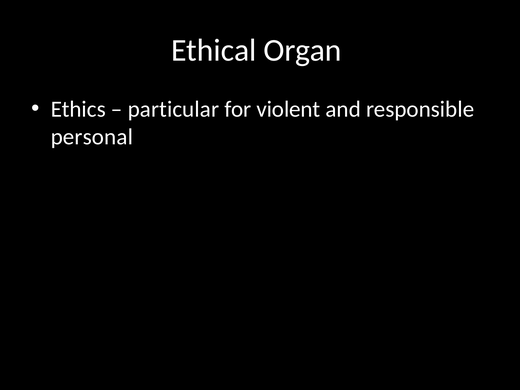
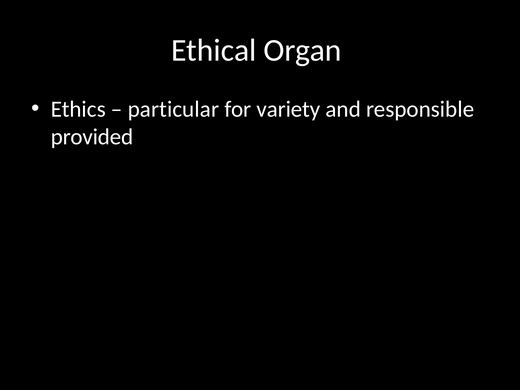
violent: violent -> variety (288, 109)
personal: personal -> provided (92, 137)
